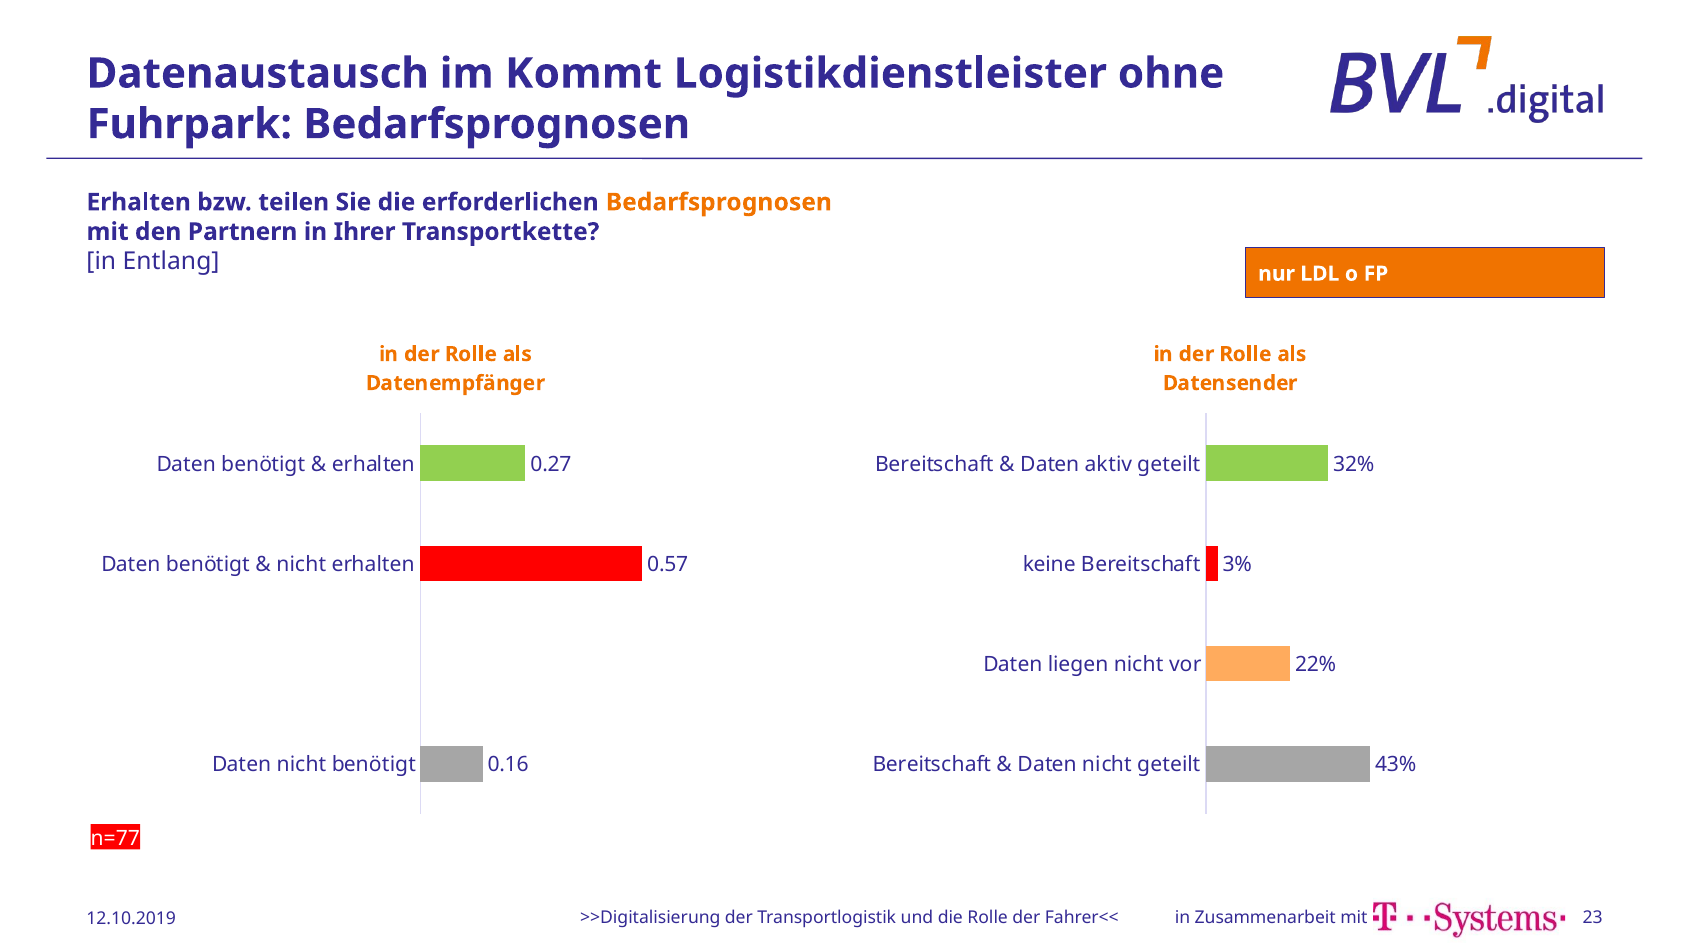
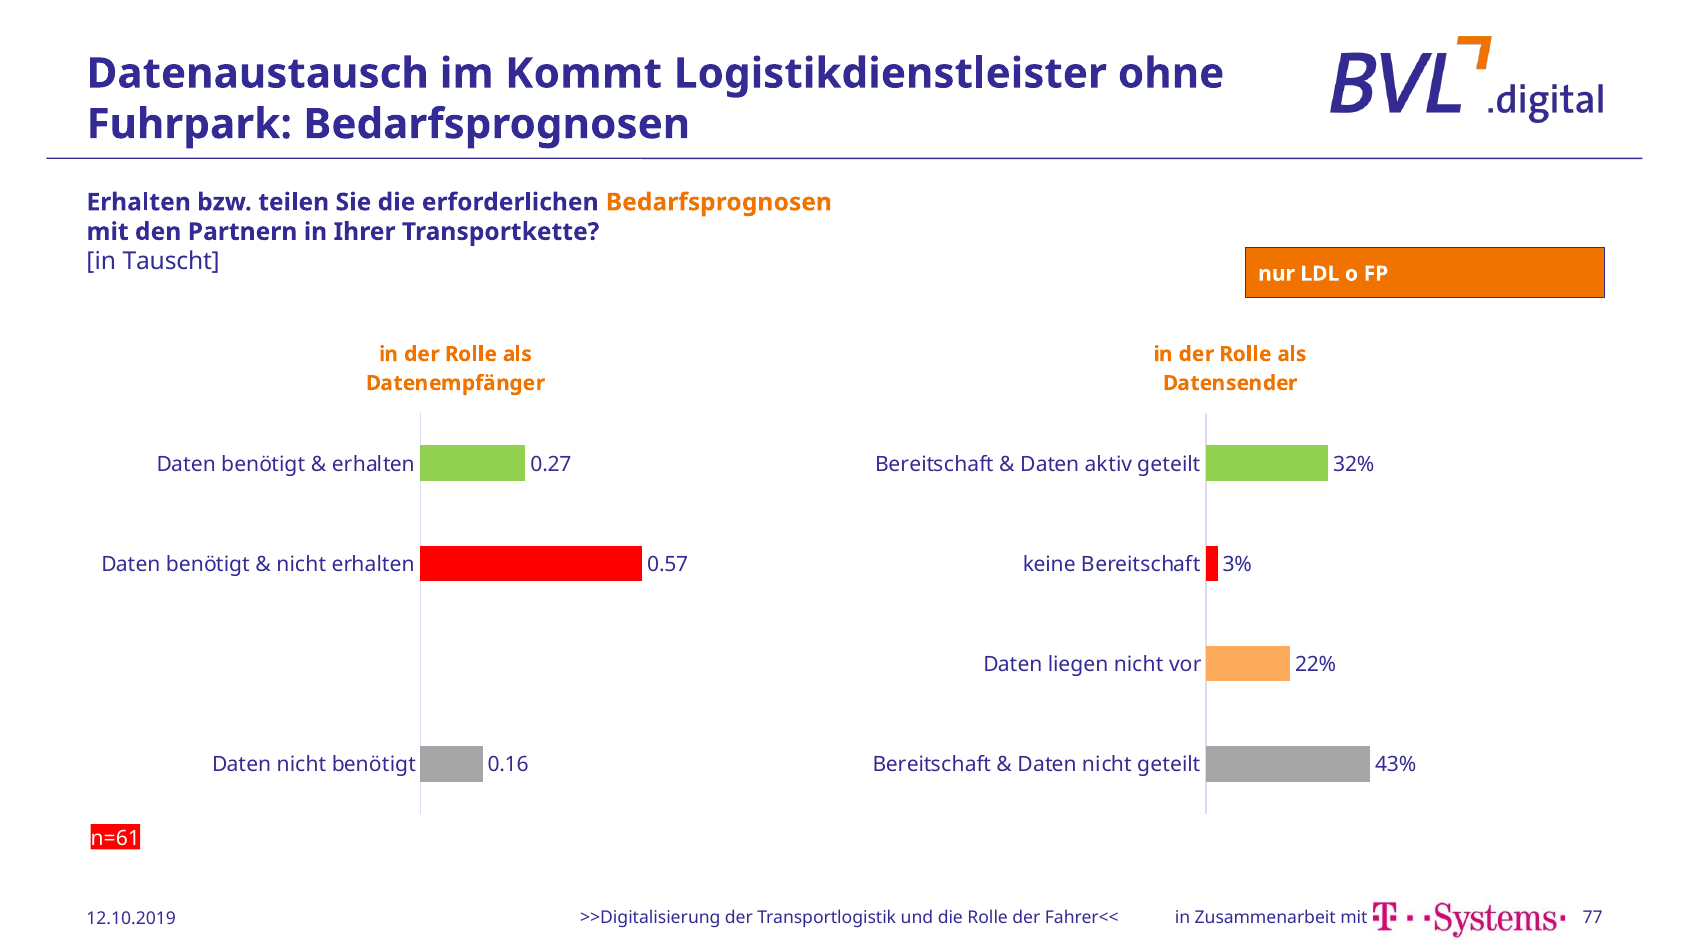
Entlang: Entlang -> Tauscht (171, 261)
n=77: n=77 -> n=61 (115, 838)
23: 23 -> 77 (1593, 918)
